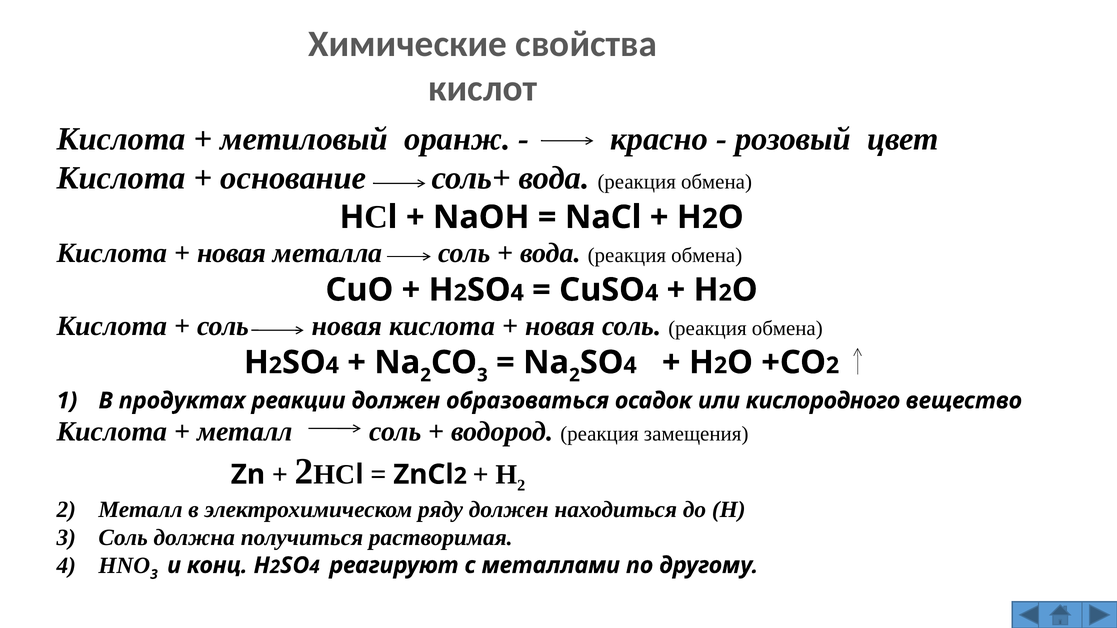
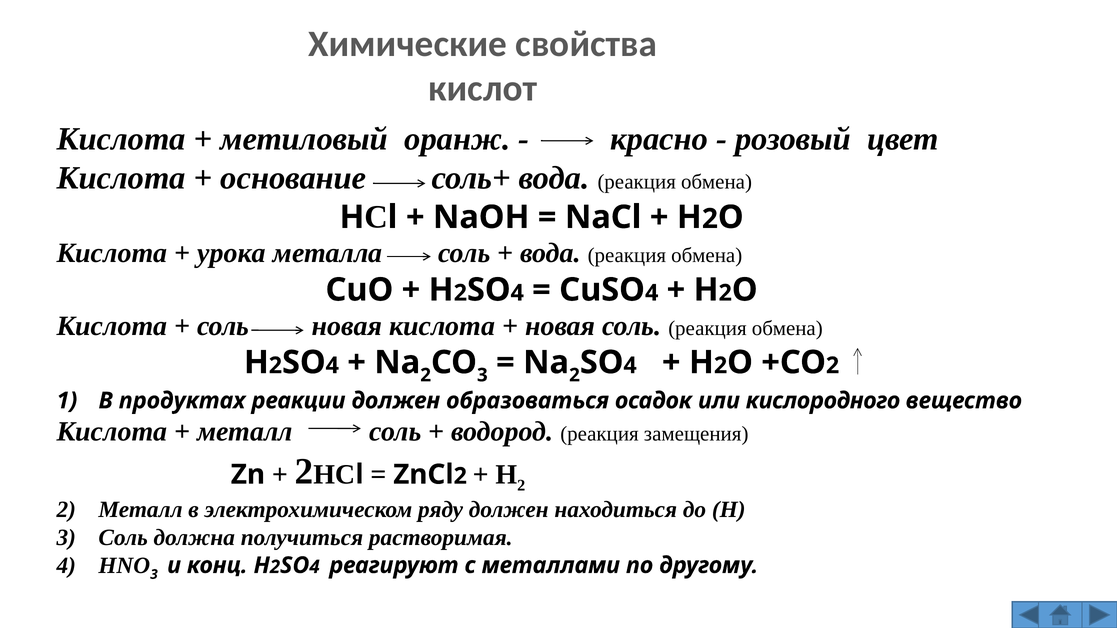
новая: новая -> урока (232, 253)
